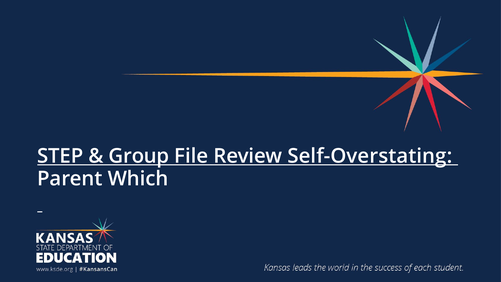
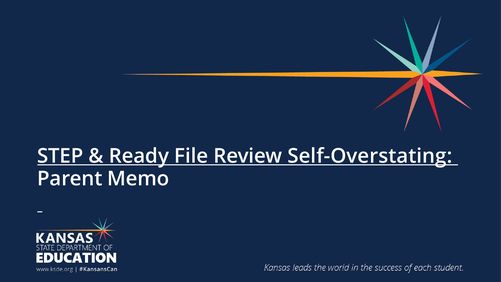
Group: Group -> Ready (139, 156)
Which: Which -> Memo (138, 179)
